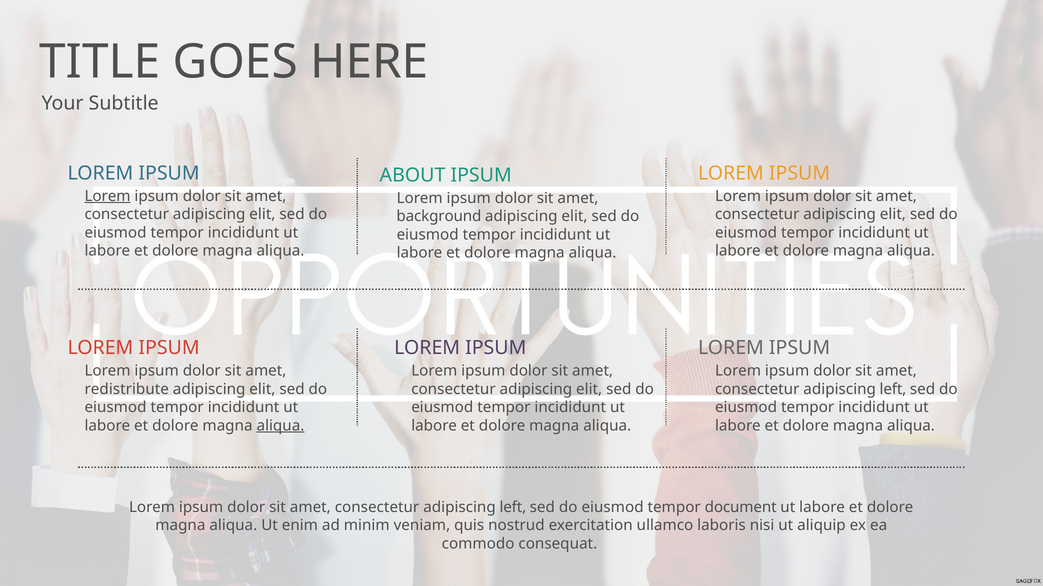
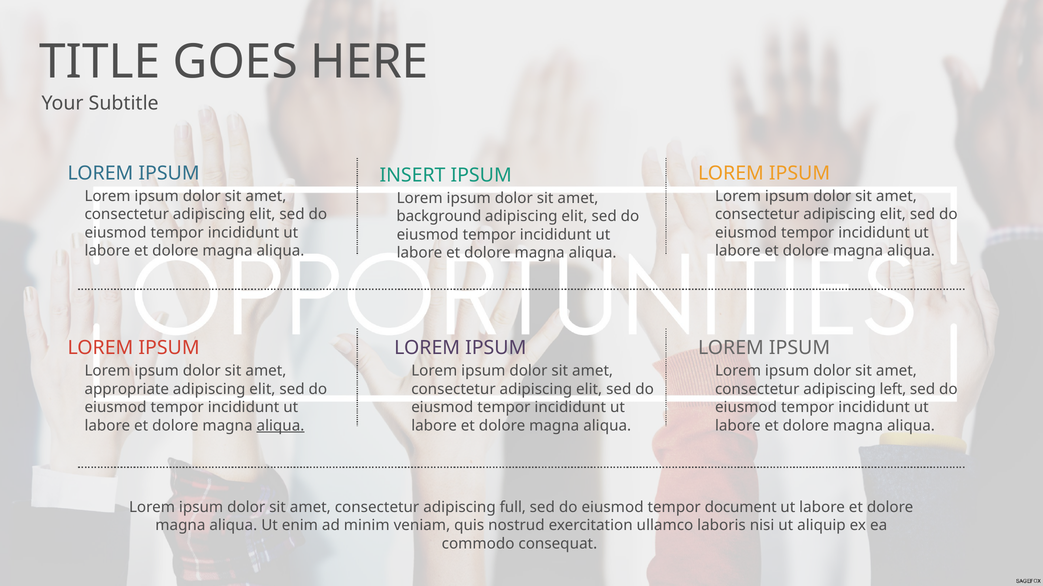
ABOUT: ABOUT -> INSERT (413, 175)
Lorem underline: present -> none (108, 196)
redistribute: redistribute -> appropriate (127, 389)
left: left -> full (513, 508)
